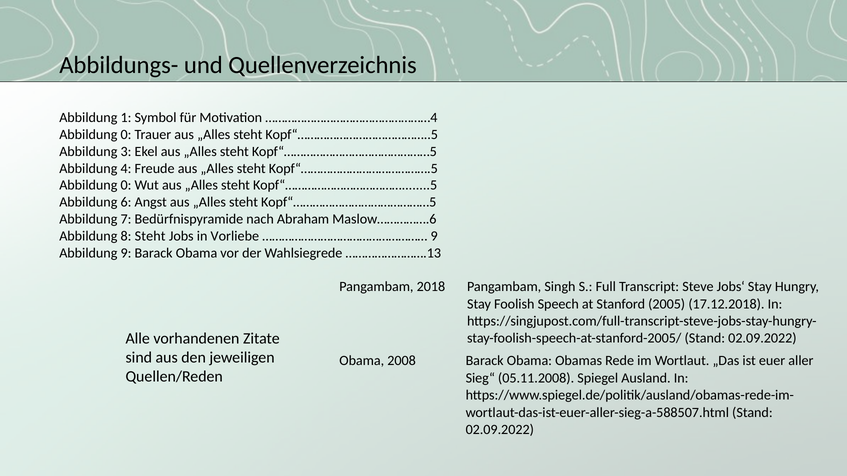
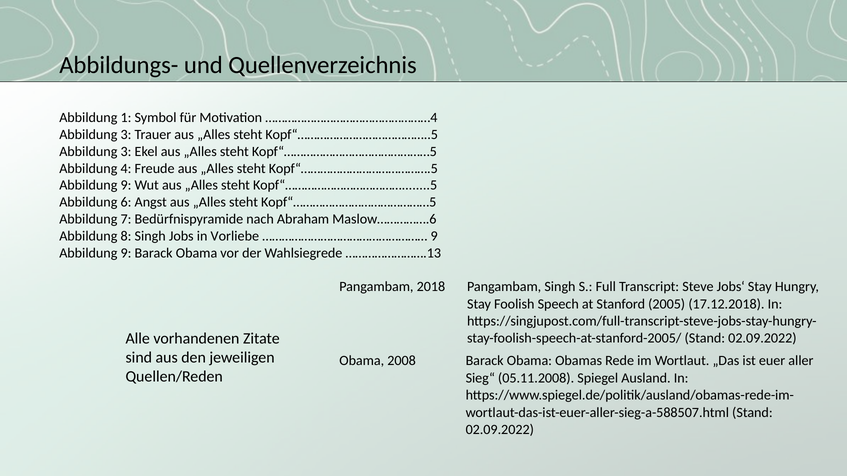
0: 0 -> 3 (126, 135)
0: 0 -> 9 (126, 185)
8 Steht: Steht -> Singh (150, 236)
